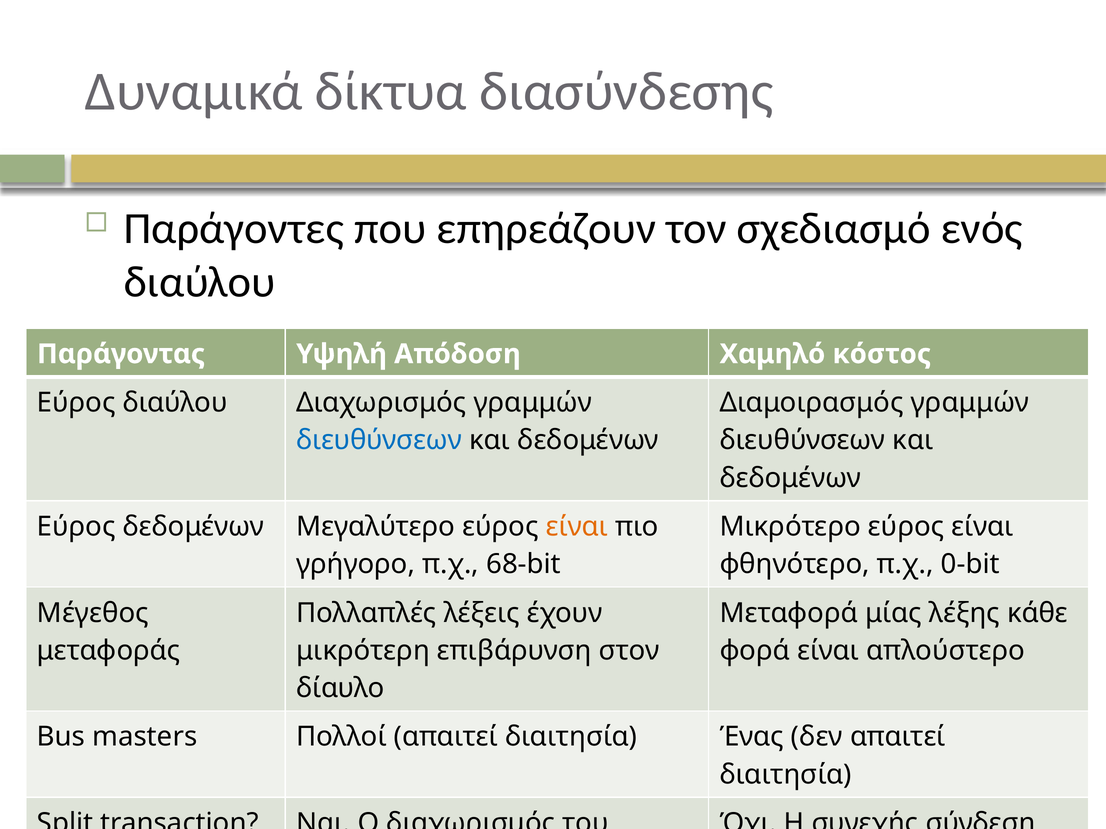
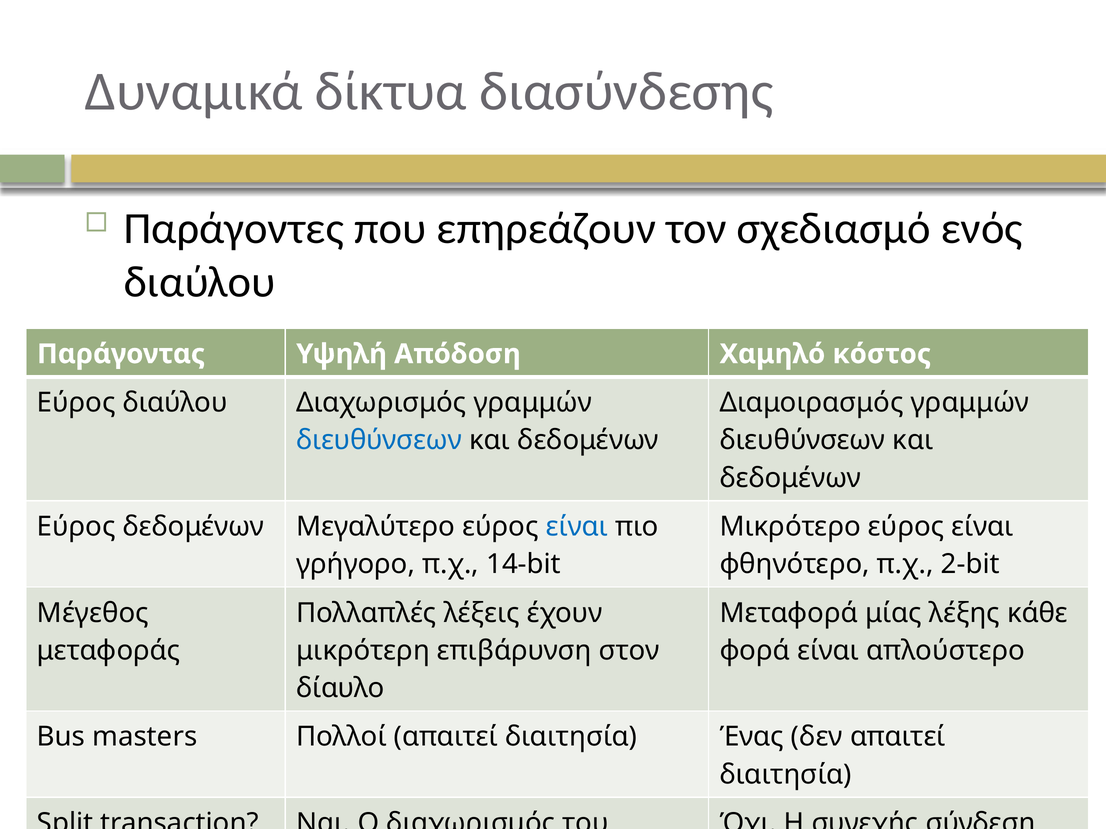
είναι colour: orange -> blue (577, 527)
68-bit: 68-bit -> 14-bit (523, 565)
0-bit: 0-bit -> 2-bit (970, 565)
